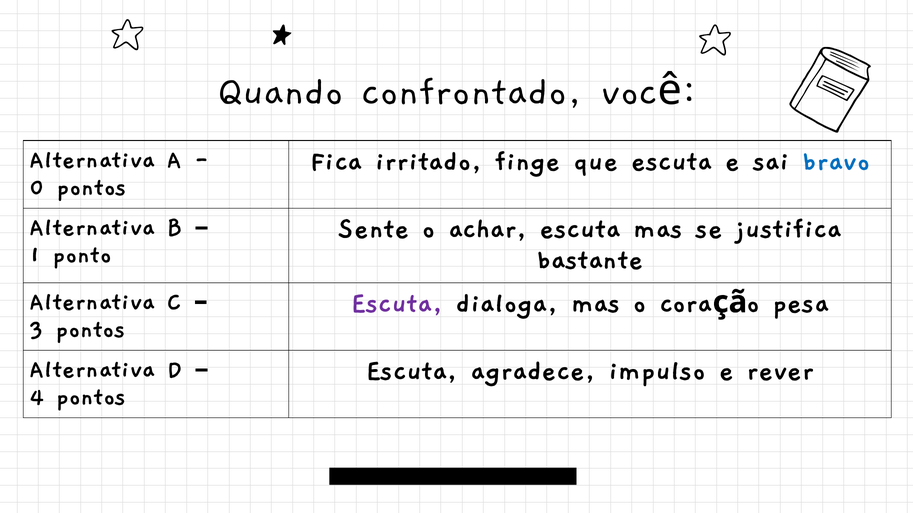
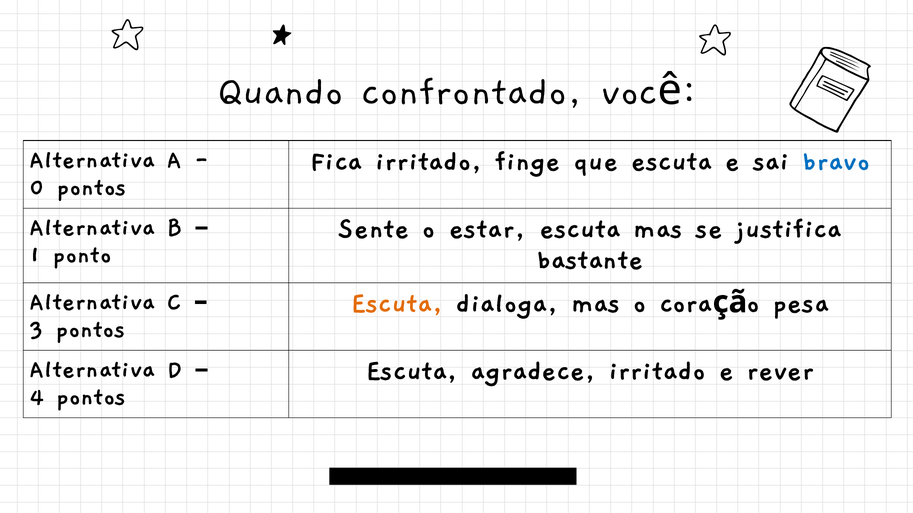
achar: achar -> estar (487, 228)
Escuta colour: purple -> orange (397, 302)
agradece impulso: impulso -> irritado (657, 370)
